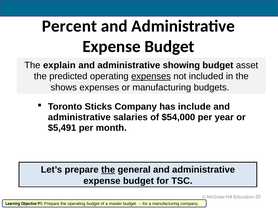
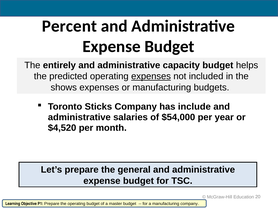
explain: explain -> entirely (59, 65)
showing: showing -> capacity (181, 65)
asset: asset -> helps (247, 65)
$5,491: $5,491 -> $4,520 (62, 128)
the underline: present -> none (108, 170)
